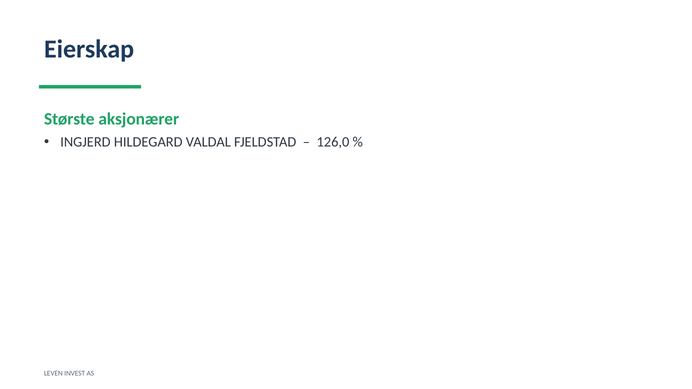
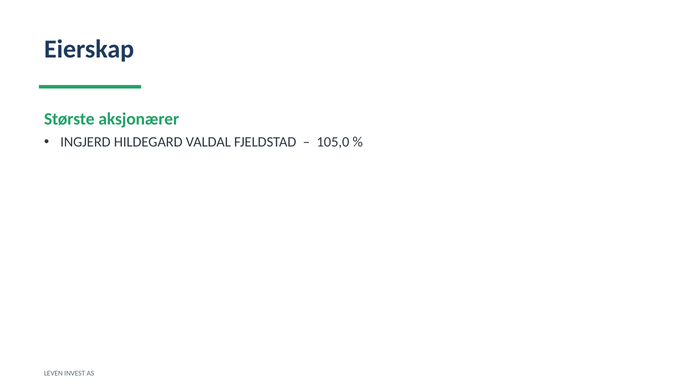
126,0: 126,0 -> 105,0 (333, 142)
